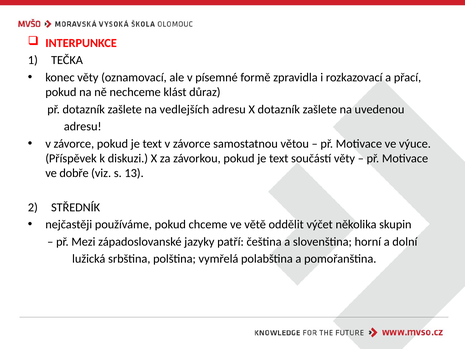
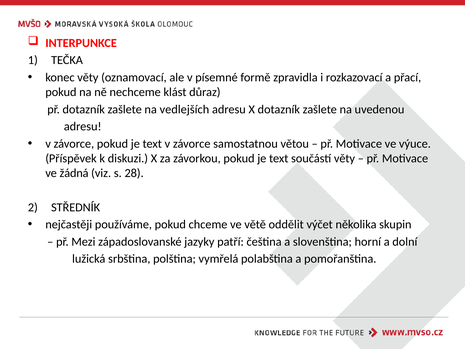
dobře: dobře -> žádná (74, 173)
13: 13 -> 28 (134, 173)
